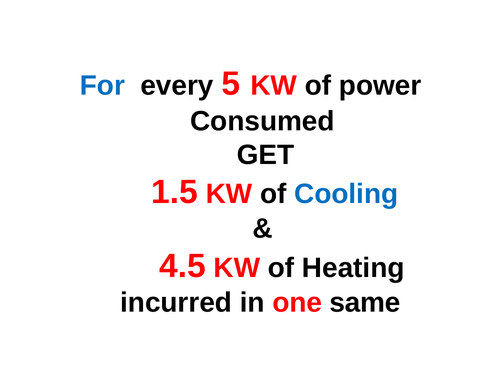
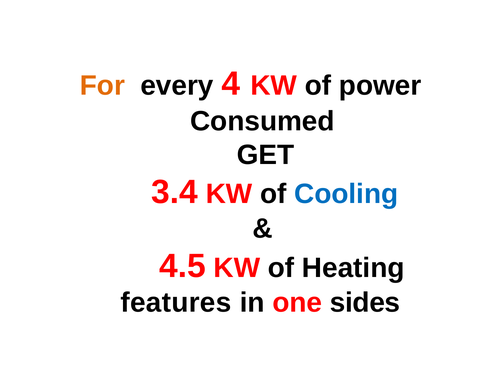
For colour: blue -> orange (102, 86)
5: 5 -> 4 (231, 84)
1.5: 1.5 -> 3.4 (175, 192)
incurred: incurred -> features (176, 303)
same: same -> sides (365, 303)
